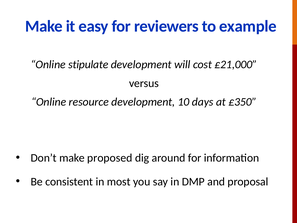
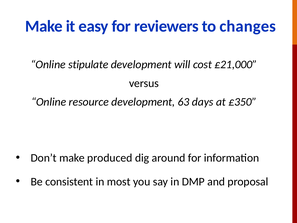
example: example -> changes (248, 26)
10: 10 -> 63 (183, 102)
proposed: proposed -> produced (110, 158)
